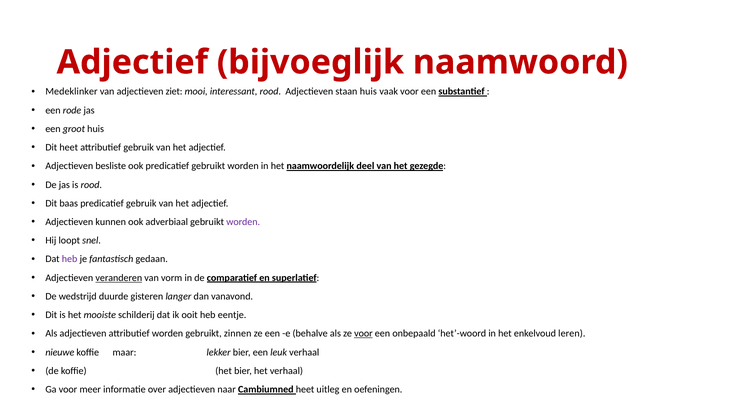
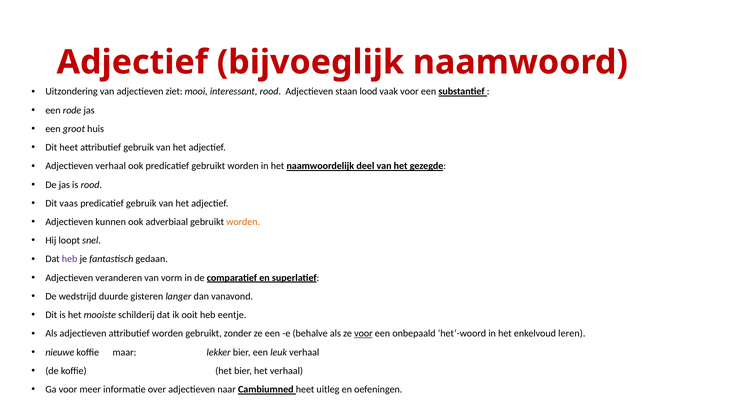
Medeklinker: Medeklinker -> Uitzondering (72, 92)
staan huis: huis -> lood (368, 92)
Adjectieven besliste: besliste -> verhaal (111, 166)
baas: baas -> vaas (69, 204)
worden colour: purple -> orange (243, 222)
veranderen underline: present -> none (119, 278)
zinnen: zinnen -> zonder (238, 334)
